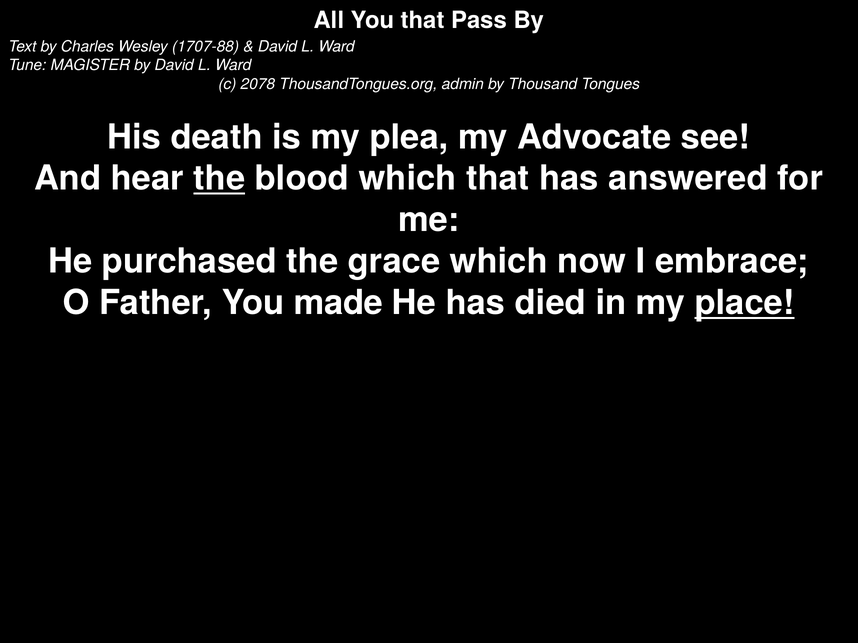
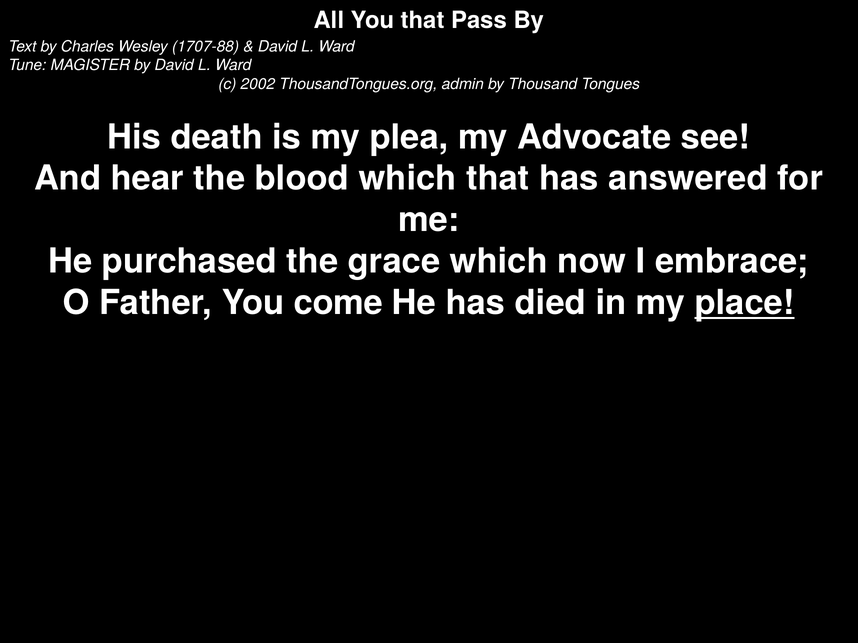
2078: 2078 -> 2002 (258, 84)
the underline: present -> none (219, 179)
made: made -> come (338, 303)
